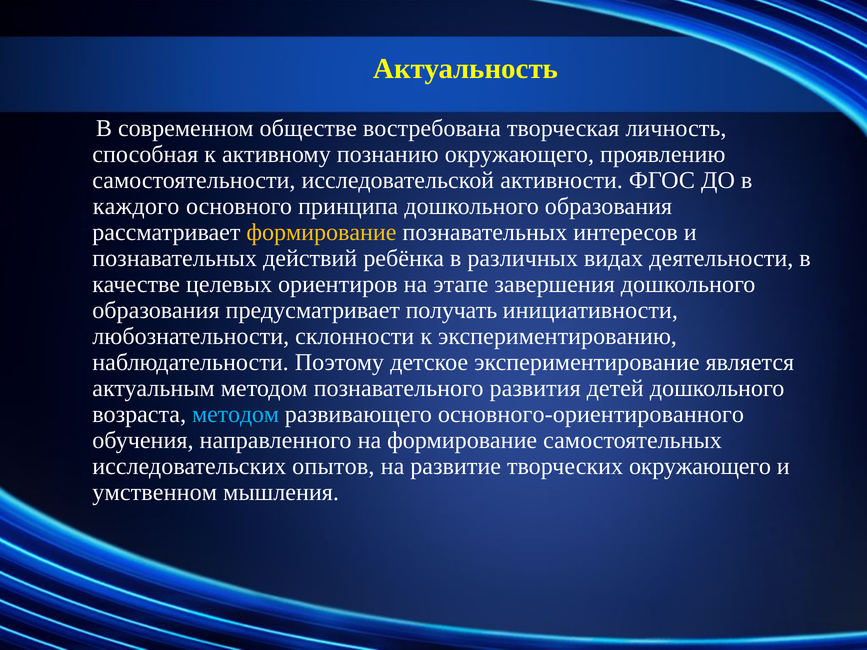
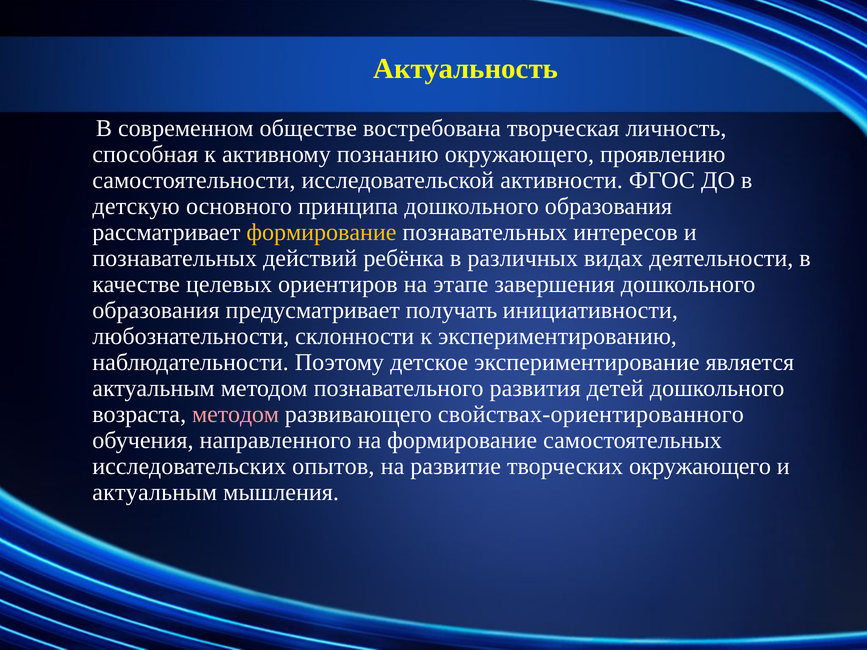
каждого: каждого -> детскую (136, 207)
методом colour: light blue -> pink (236, 415)
основного-ориентированного: основного-ориентированного -> свойствах-ориентированного (591, 415)
умственном: умственном -> актуальным (155, 493)
